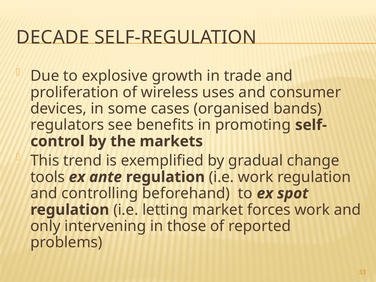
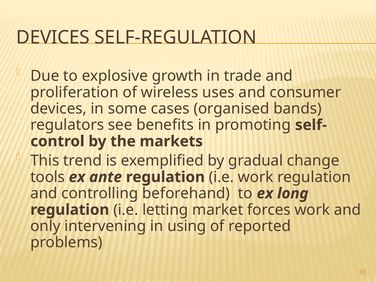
DECADE: DECADE -> DEVICES (53, 37)
spot: spot -> long (293, 193)
those: those -> using (187, 226)
